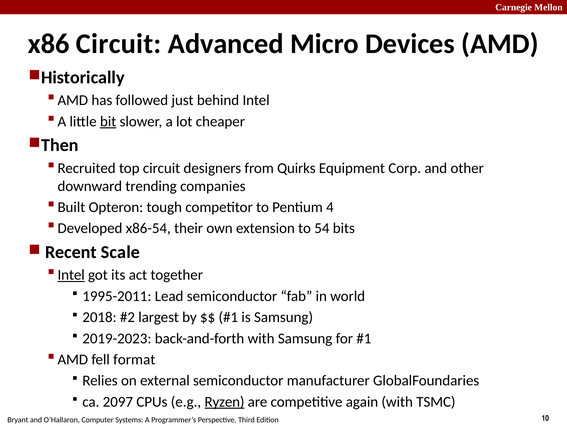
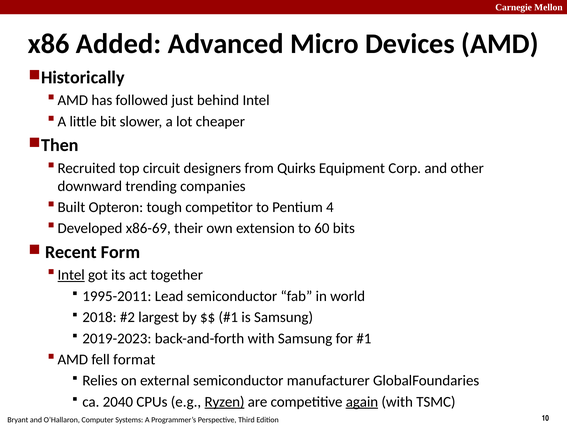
x86 Circuit: Circuit -> Added (119, 44)
bit underline: present -> none (108, 121)
x86-54: x86-54 -> x86-69 (148, 228)
54: 54 -> 60 (322, 228)
Scale: Scale -> Form (121, 252)
2097: 2097 -> 2040 (118, 401)
again underline: none -> present (362, 401)
